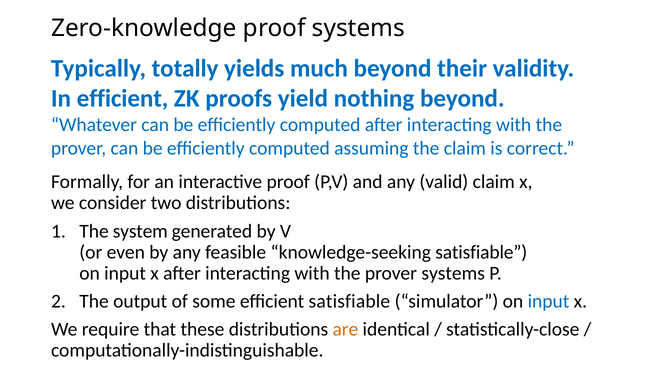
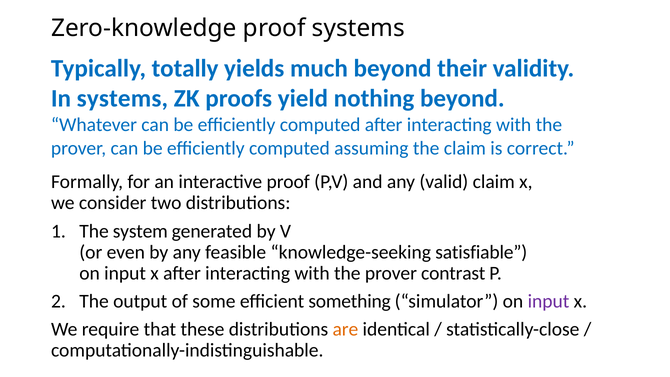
In efficient: efficient -> systems (122, 98)
prover systems: systems -> contrast (453, 273)
efficient satisfiable: satisfiable -> something (350, 301)
input colour: blue -> purple (549, 301)
